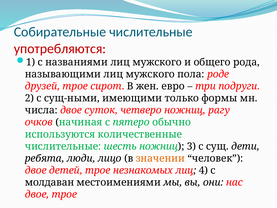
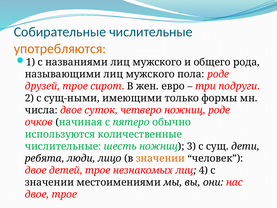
употребляются colour: red -> orange (60, 49)
ножниц рагу: рагу -> роде (219, 110)
молдаван: молдаван -> значении (49, 182)
